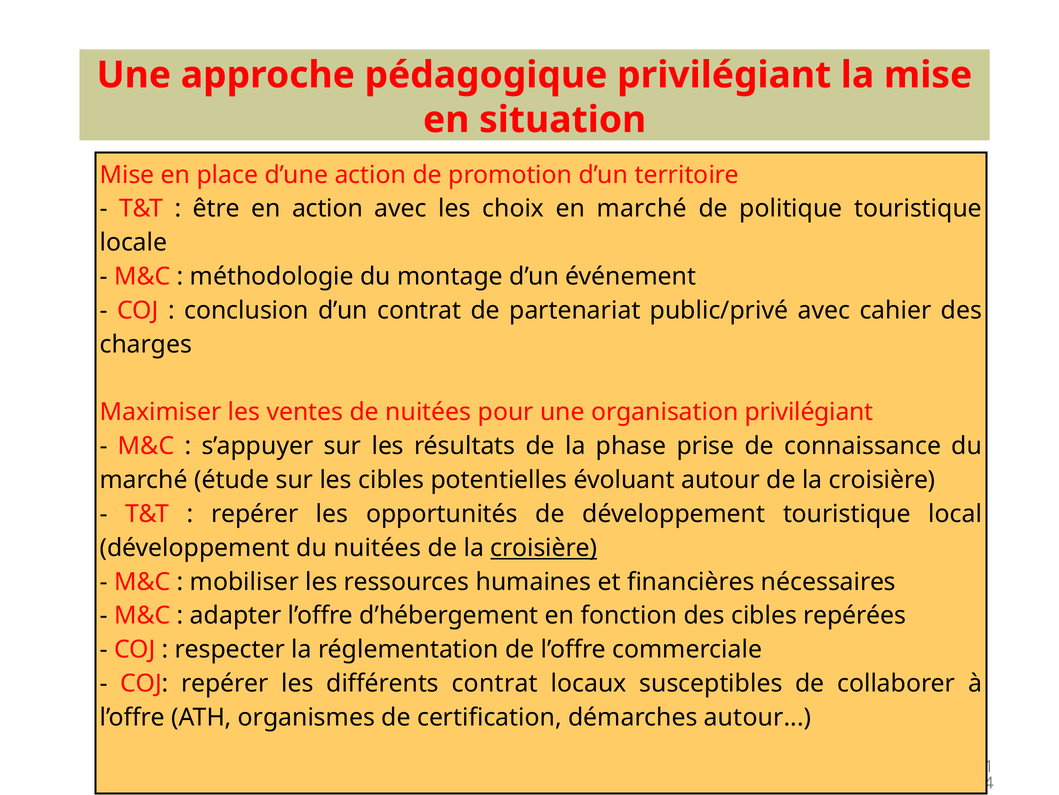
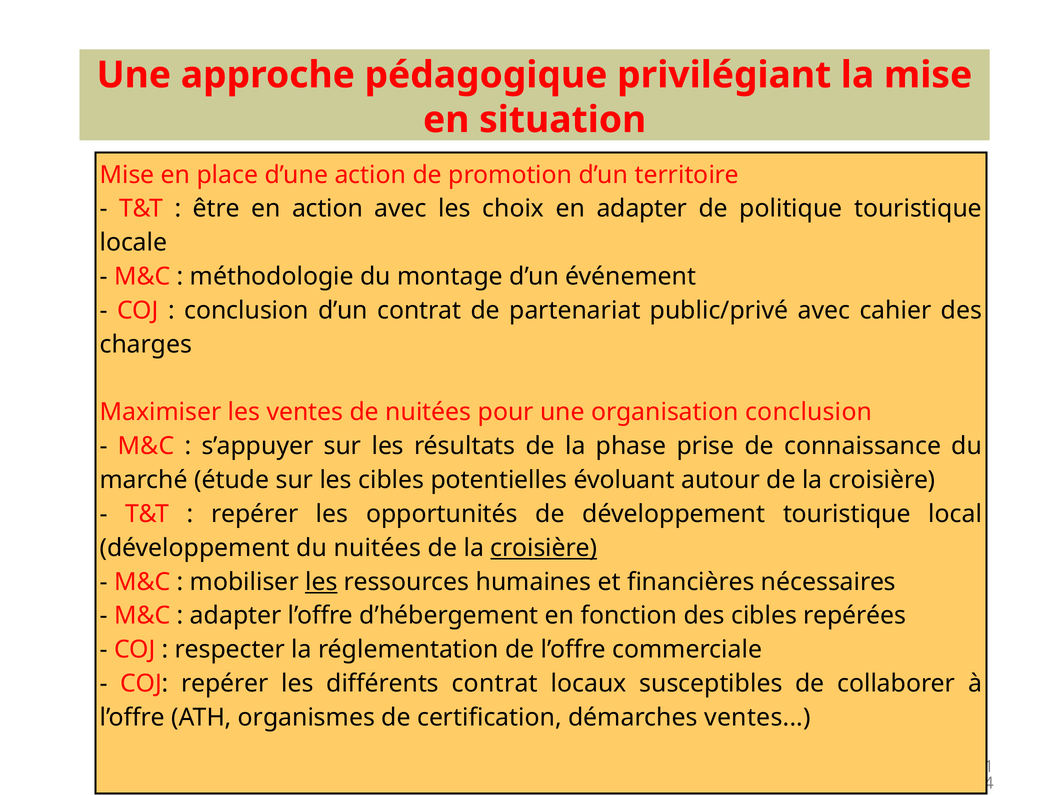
en marché: marché -> adapter (642, 209)
organisation privilégiant: privilégiant -> conclusion (809, 412)
les underline: none -> present (321, 581)
démarches autour: autour -> ventes (758, 717)
